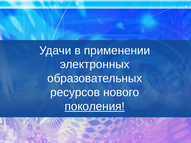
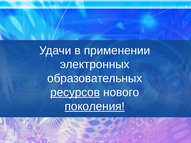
ресурсов underline: none -> present (75, 93)
